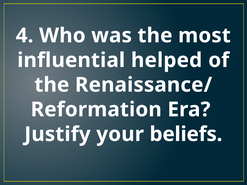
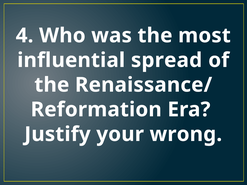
helped: helped -> spread (167, 60)
beliefs: beliefs -> wrong (186, 134)
